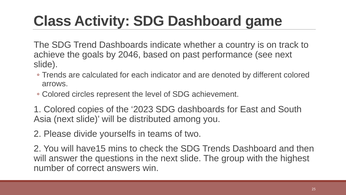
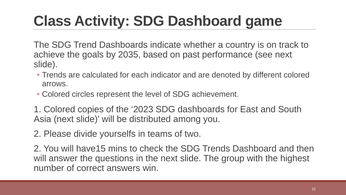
2046: 2046 -> 2035 (129, 55)
